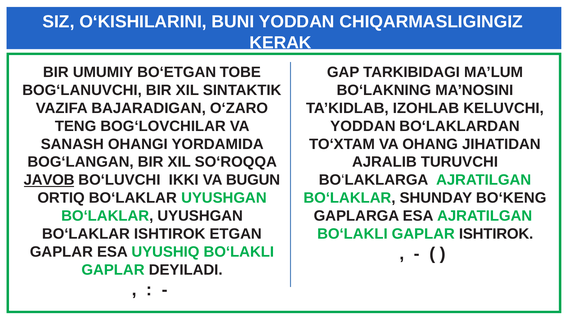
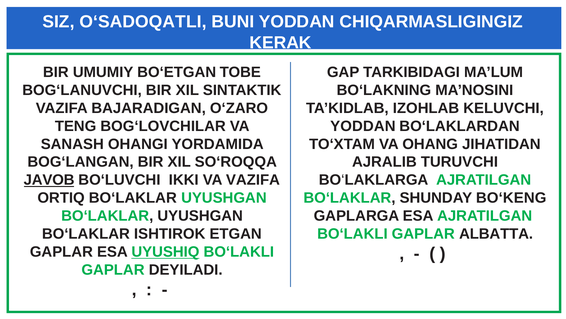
O‘KISHILARINI: O‘KISHILARINI -> O‘SADOQATLI (143, 22)
VA BUGUN: BUGUN -> VAZIFA (253, 180)
GAPLAR ISHTIROK: ISHTIROK -> ALBATTA (496, 234)
UYUSHIQ underline: none -> present (165, 252)
